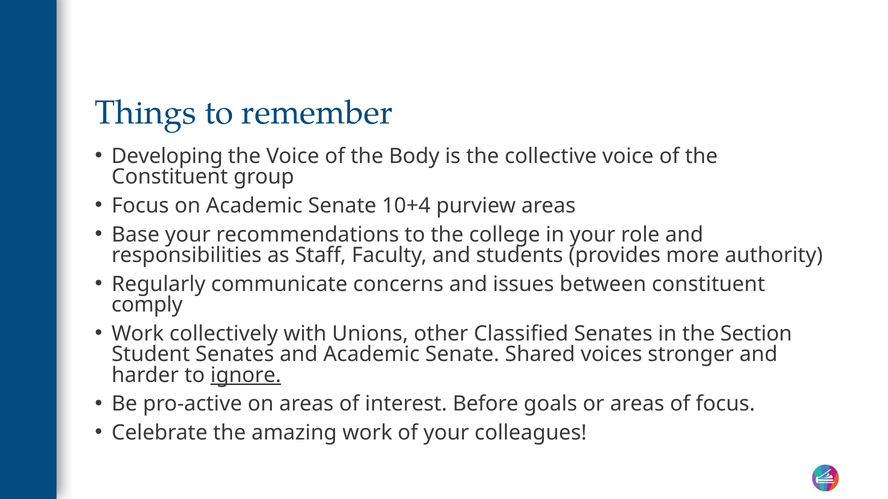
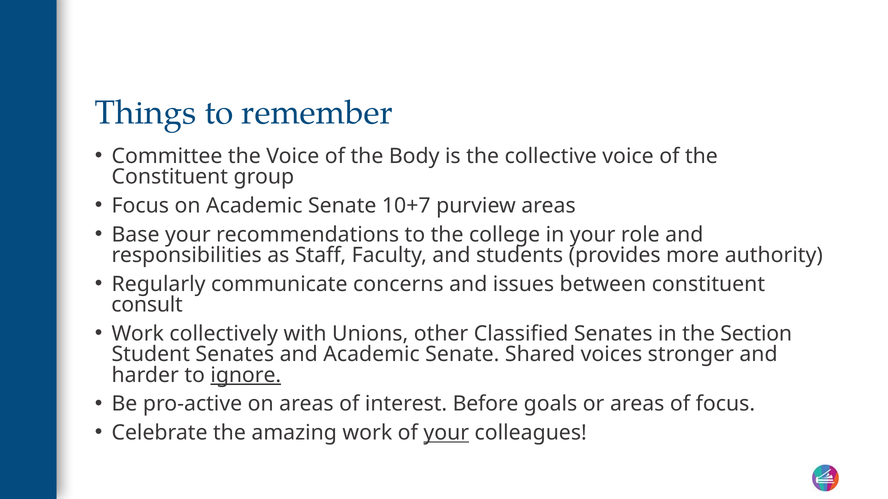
Developing: Developing -> Committee (167, 156)
10+4: 10+4 -> 10+7 (406, 206)
comply: comply -> consult (147, 305)
your underline: none -> present (446, 433)
